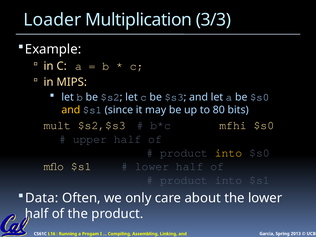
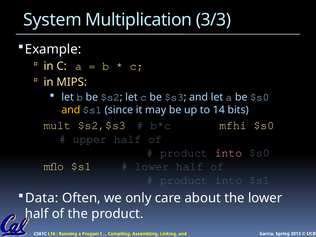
Loader: Loader -> System (52, 20)
80: 80 -> 14 (219, 110)
into colour: yellow -> pink (229, 153)
